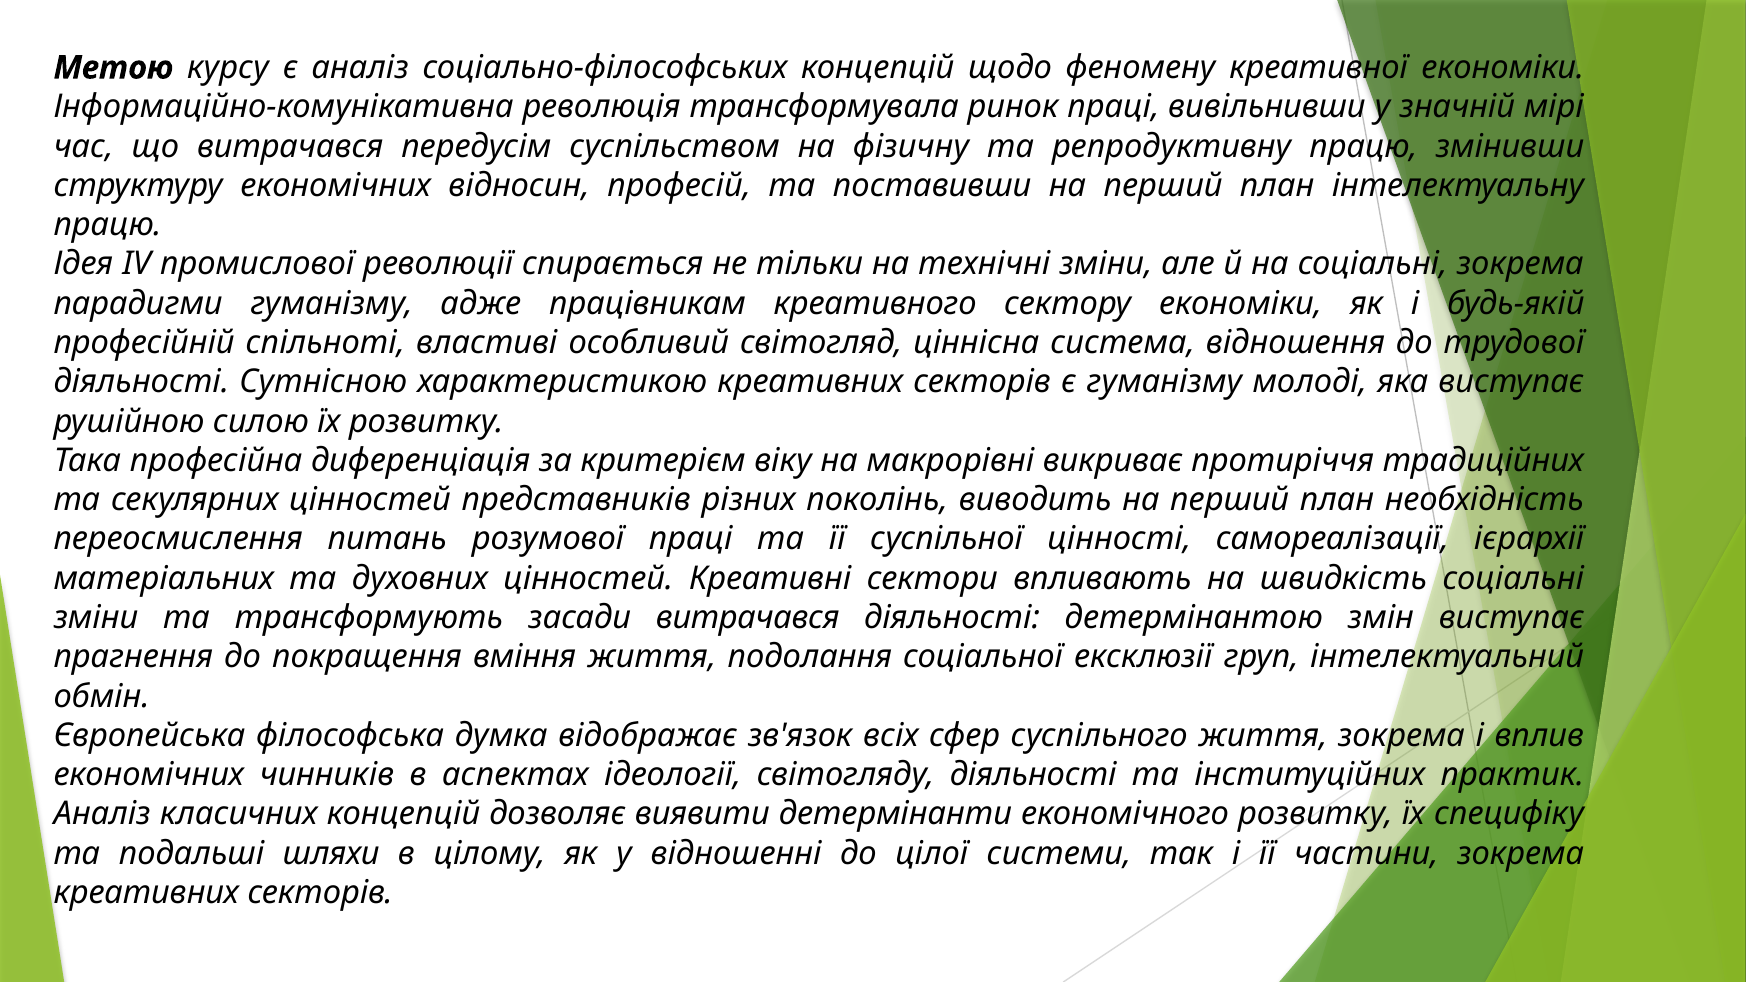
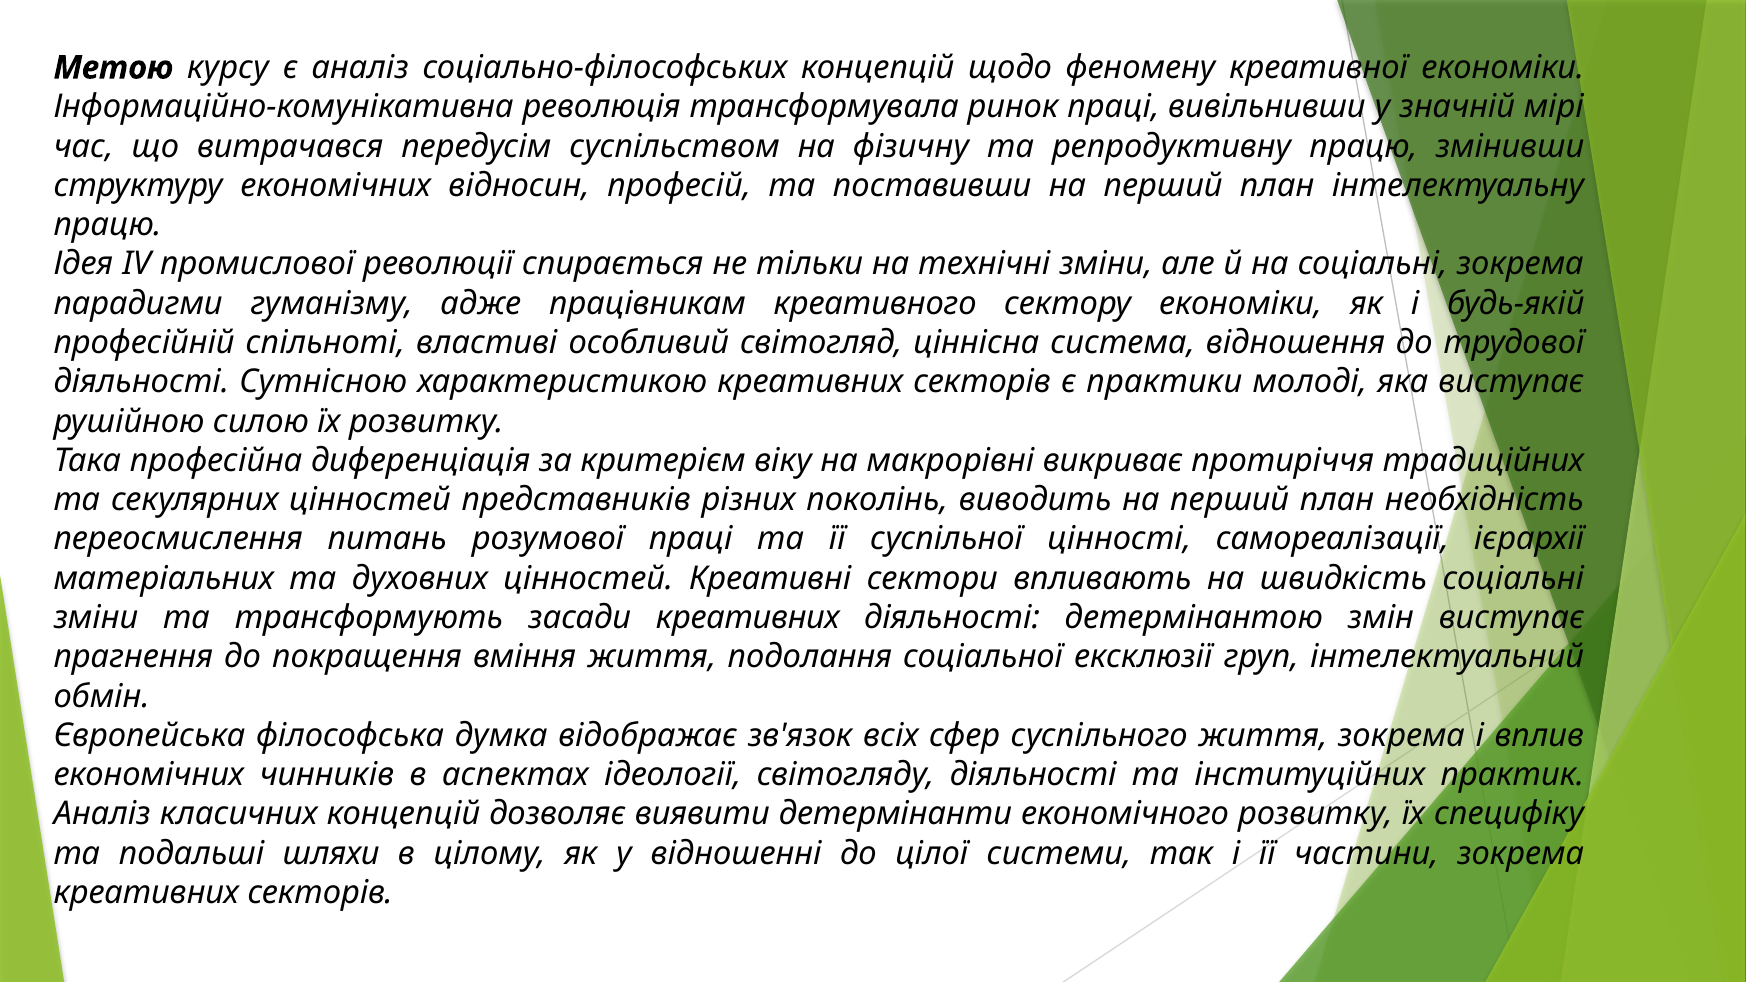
є гуманізму: гуманізму -> практики (1164, 382)
засади витрачався: витрачався -> креативних (748, 618)
